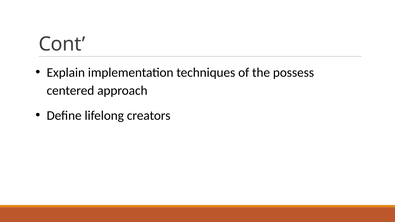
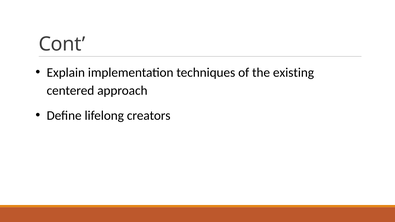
possess: possess -> existing (294, 72)
